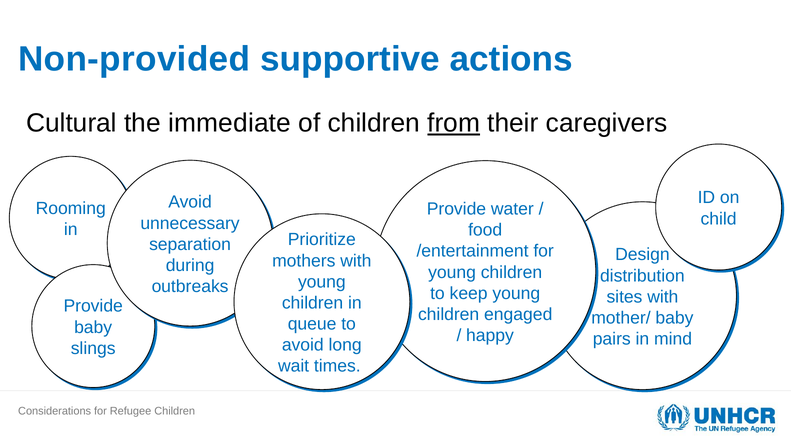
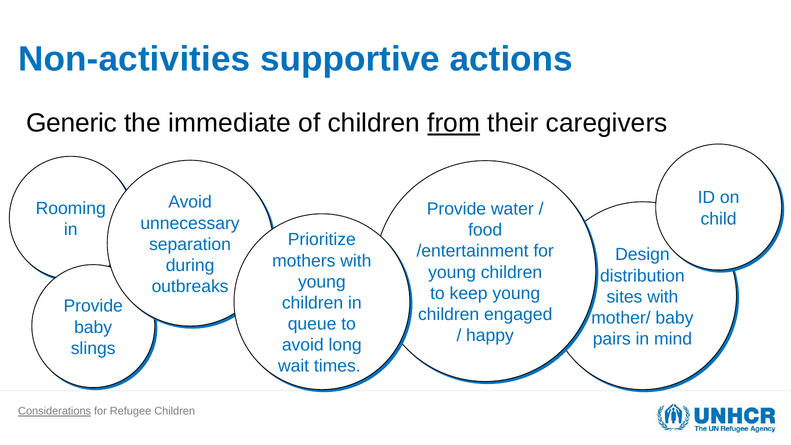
Non-provided: Non-provided -> Non-activities (134, 59)
Cultural: Cultural -> Generic (72, 123)
Considerations underline: none -> present (55, 411)
